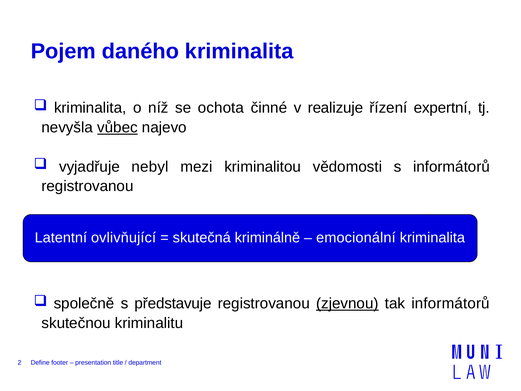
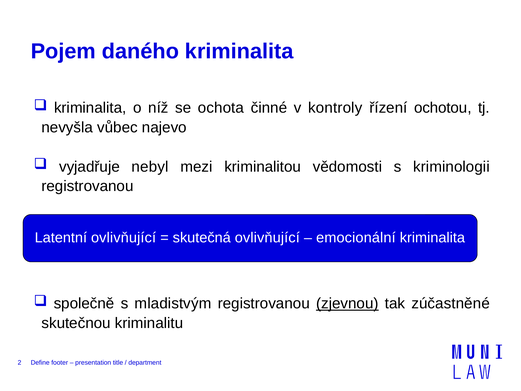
realizuje: realizuje -> kontroly (335, 108)
expertní: expertní -> ochotou (443, 108)
vůbec underline: present -> none (117, 127)
s informátorů: informátorů -> kriminologii (451, 167)
skutečná kriminálně: kriminálně -> ovlivňující (267, 238)
představuje: představuje -> mladistvým (173, 303)
tak informátorů: informátorů -> zúčastněné (451, 303)
